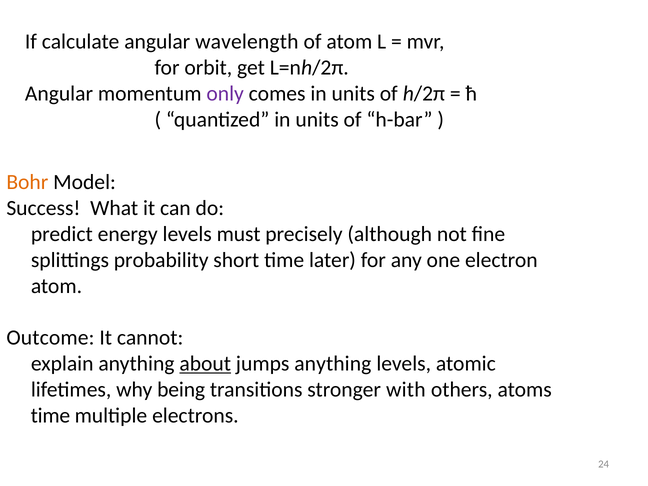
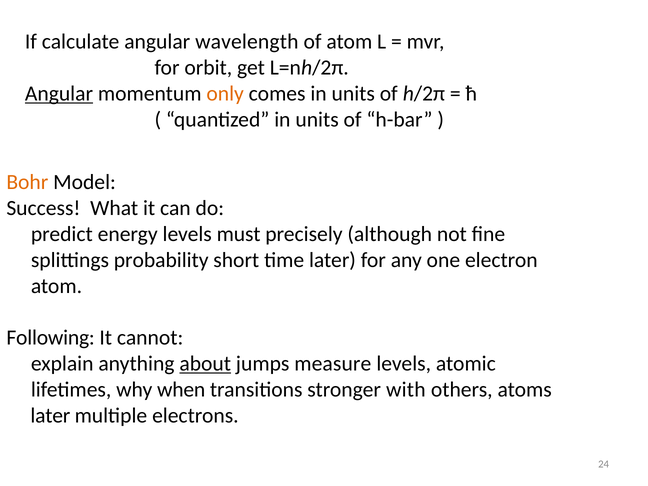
Angular underline: none -> present (59, 94)
only colour: purple -> orange (225, 94)
Outcome: Outcome -> Following (51, 338)
jumps anything: anything -> measure (333, 364)
being: being -> when (181, 390)
time: time -> later (50, 416)
